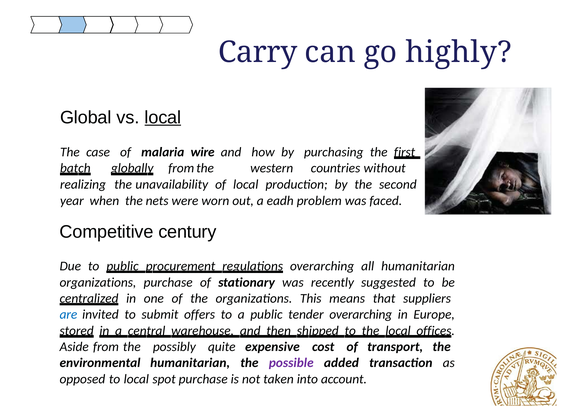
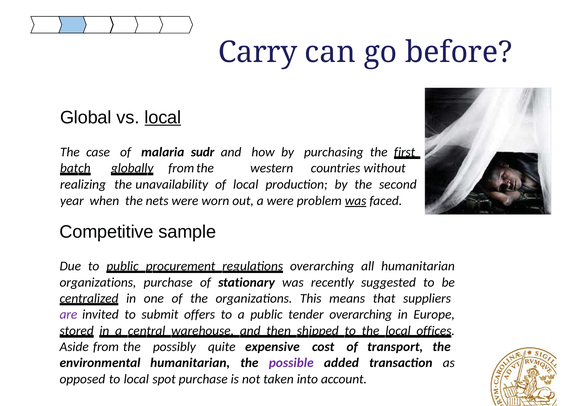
highly: highly -> before (459, 52)
wire: wire -> sudr (203, 152)
a eadh: eadh -> were (280, 200)
was underline: none -> present (356, 200)
century: century -> sample (187, 231)
are colour: blue -> purple (68, 314)
